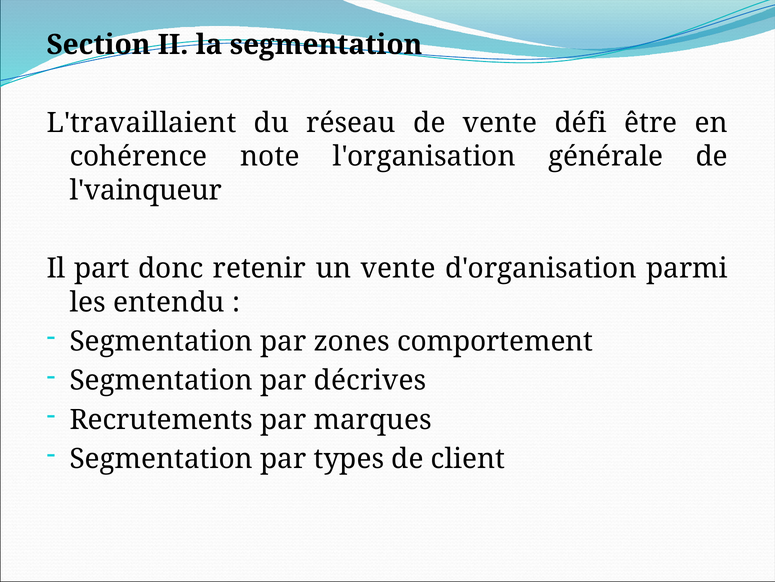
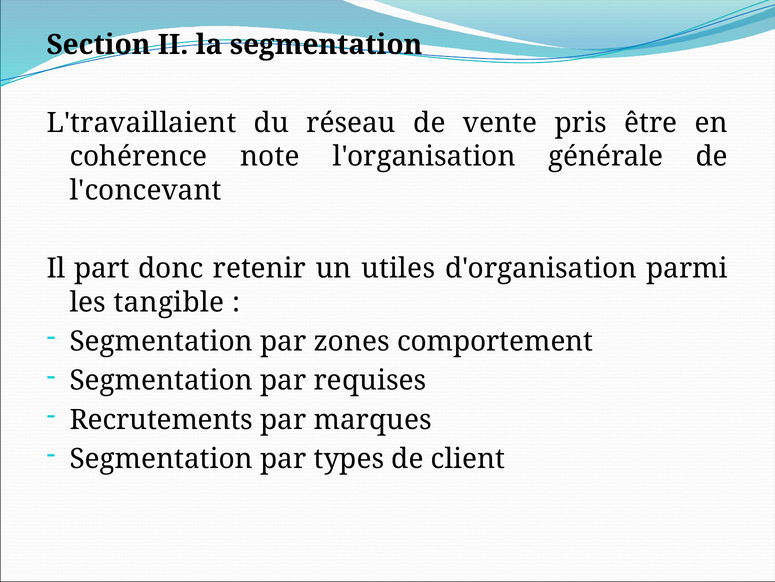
défi: défi -> pris (581, 123)
l'vainqueur: l'vainqueur -> l'concevant (146, 190)
un vente: vente -> utiles (398, 268)
entendu: entendu -> tangible (169, 302)
décrives: décrives -> requises (370, 380)
